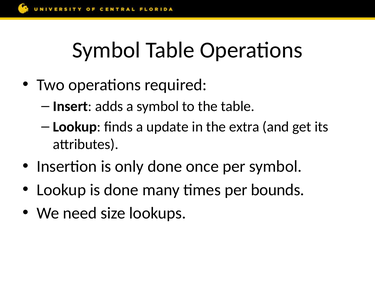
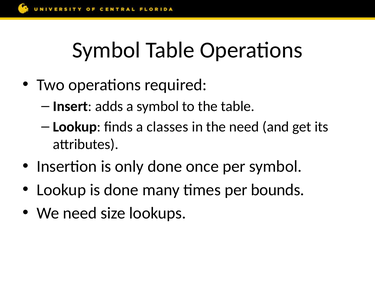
update: update -> classes (167, 127)
the extra: extra -> need (244, 127)
